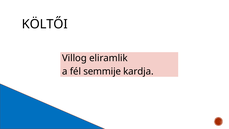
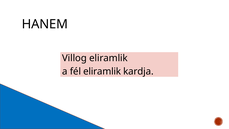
KÖLTŐI: KÖLTŐI -> HANEM (45, 24)
fél semmije: semmije -> eliramlik (102, 71)
